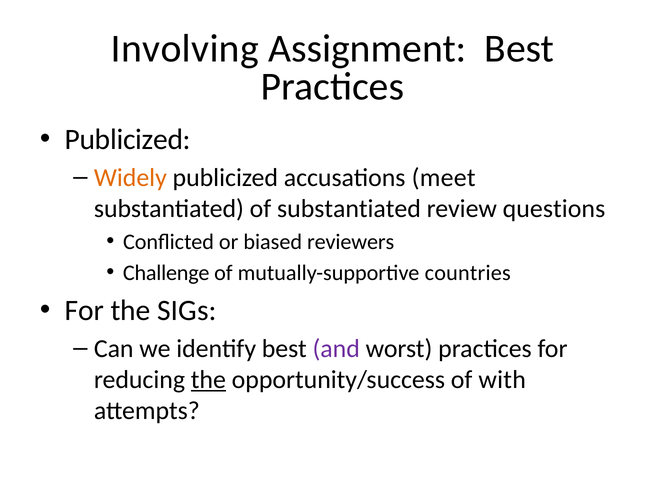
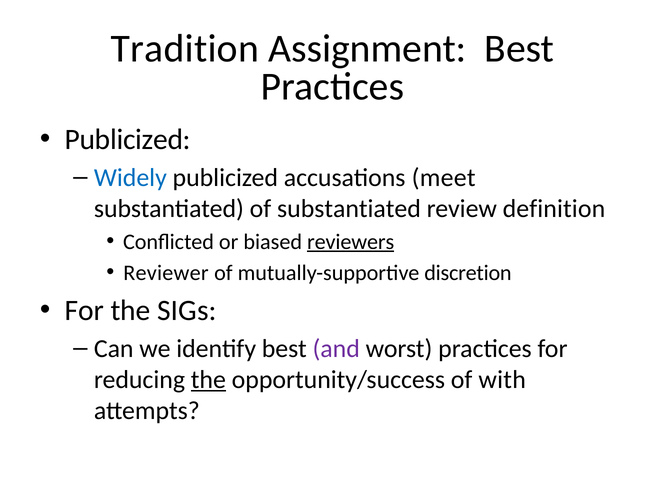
Involving: Involving -> Tradition (185, 48)
Widely colour: orange -> blue (130, 178)
questions: questions -> definition (554, 209)
reviewers underline: none -> present (351, 242)
Challenge: Challenge -> Reviewer (166, 273)
countries: countries -> discretion (468, 273)
